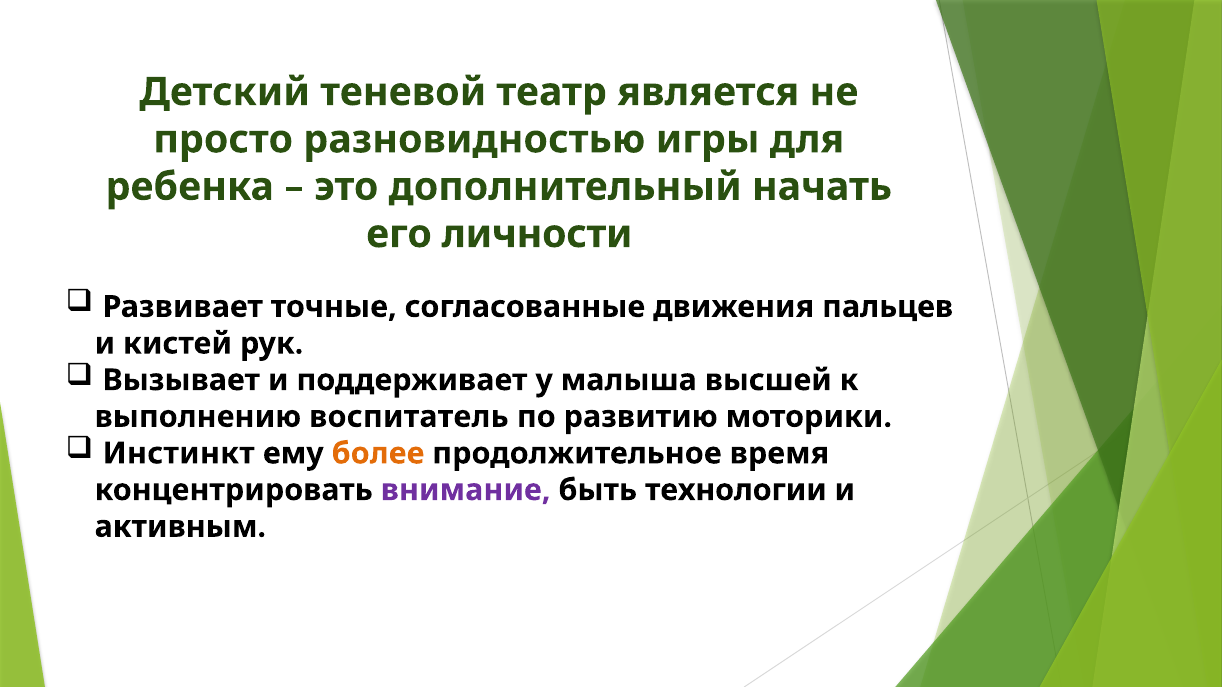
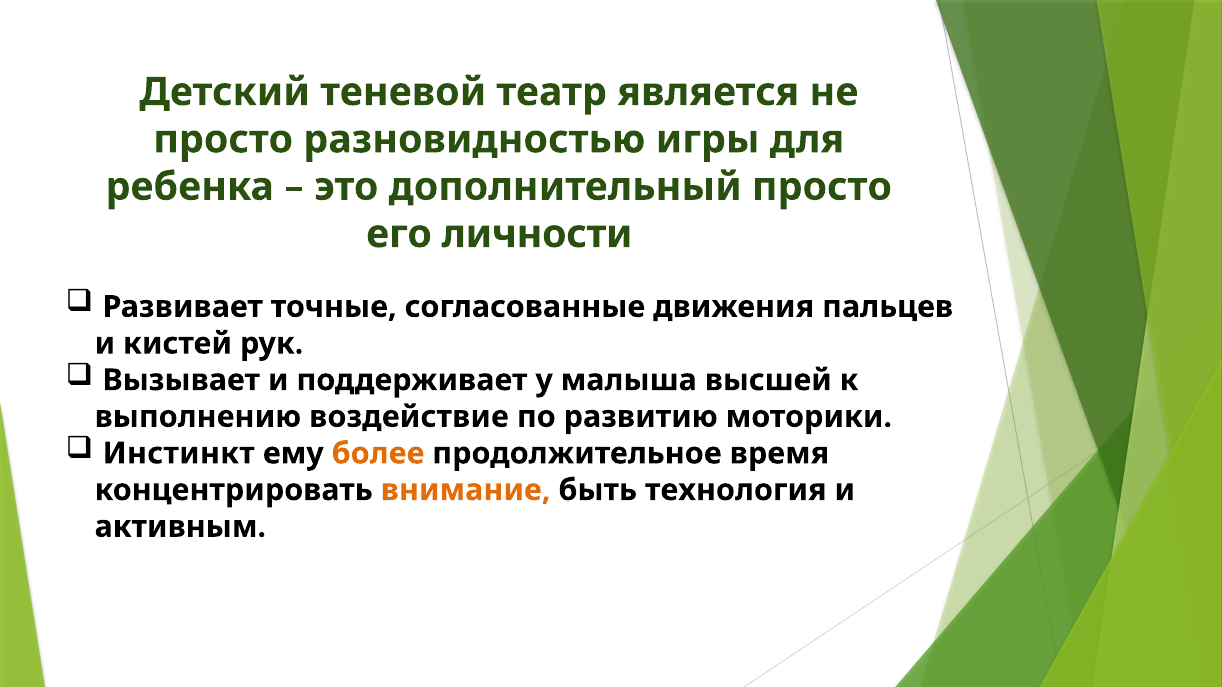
дополнительный начать: начать -> просто (822, 187)
воспитатель: воспитатель -> воздействие (409, 417)
внимание colour: purple -> orange (466, 490)
технологии: технологии -> технология (736, 490)
